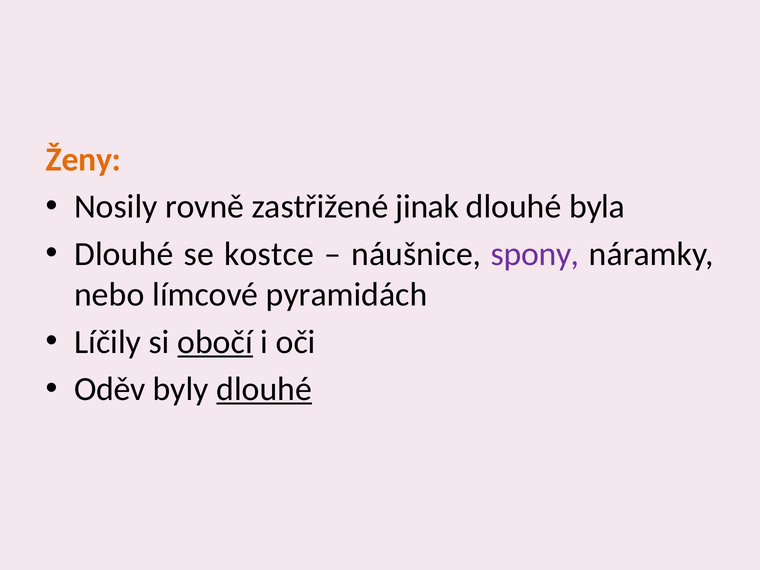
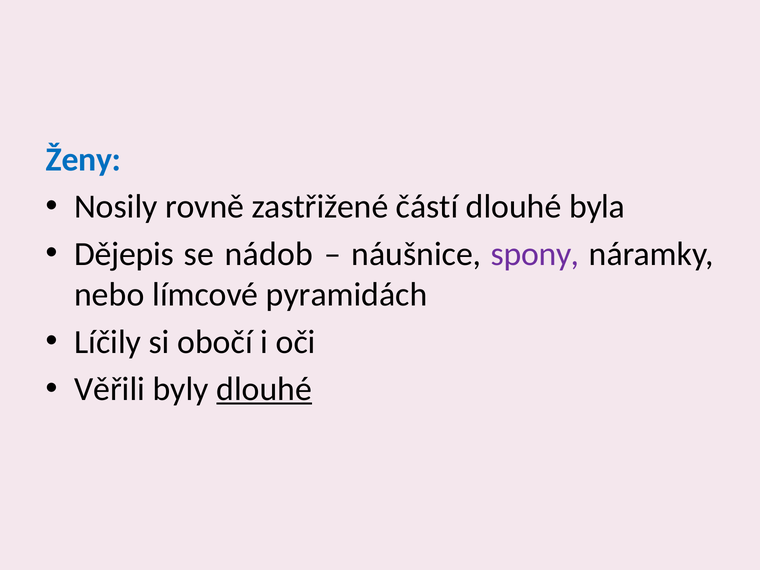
Ženy colour: orange -> blue (83, 159)
jinak: jinak -> částí (427, 207)
Dlouhé: Dlouhé -> Dějepis (124, 254)
kostce: kostce -> nádob (269, 254)
obočí underline: present -> none (215, 342)
Oděv: Oděv -> Věřili (110, 389)
